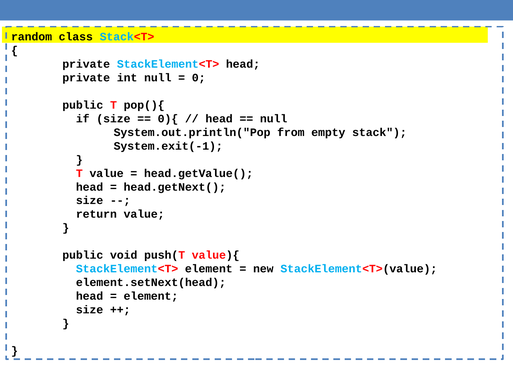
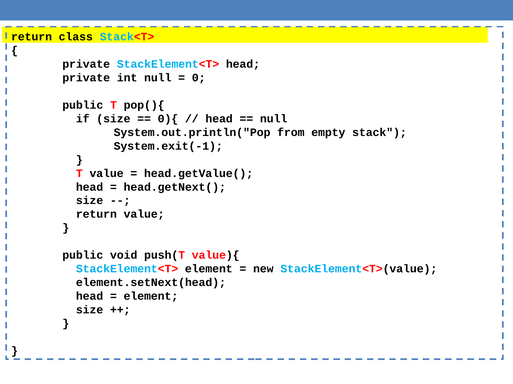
random: random -> return (32, 37)
